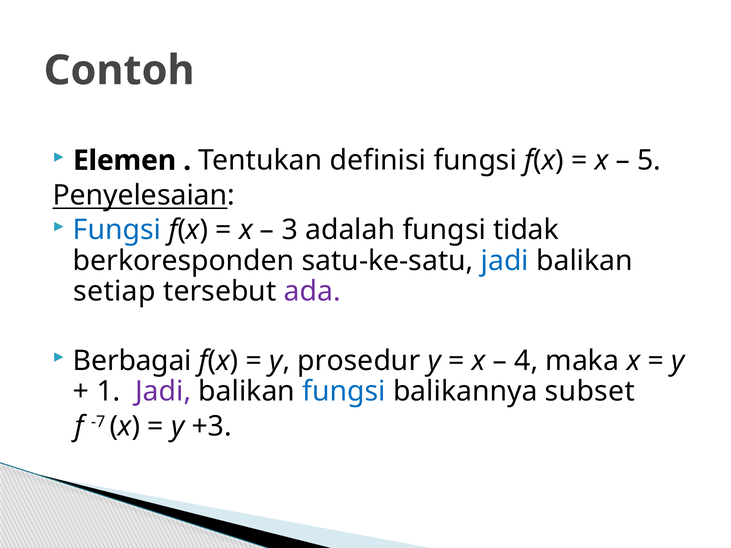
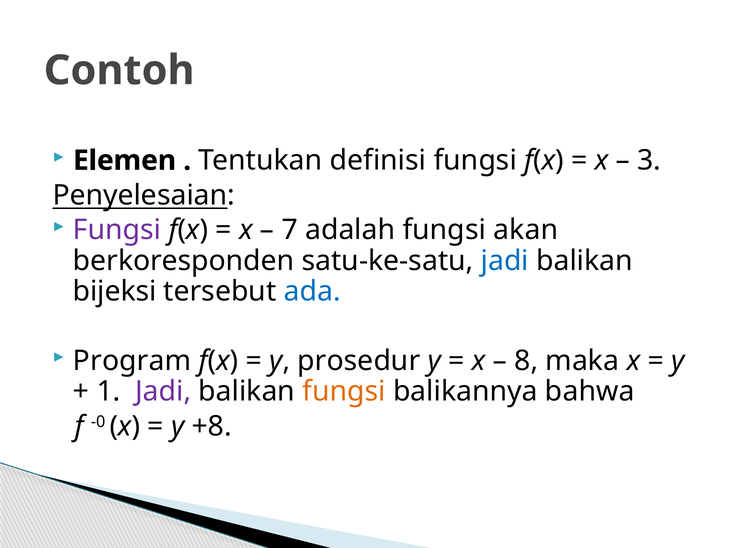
5: 5 -> 3 (649, 161)
Fungsi colour: blue -> purple (117, 230)
3: 3 -> 7 (290, 230)
tidak: tidak -> akan (526, 230)
setiap: setiap -> bijeksi (115, 292)
ada colour: purple -> blue (312, 292)
Berbagai: Berbagai -> Program (132, 361)
4: 4 -> 8 (526, 361)
fungsi colour: blue -> orange (344, 392)
subset: subset -> bahwa (590, 392)
-7: -7 -> -0 (98, 422)
+3: +3 -> +8 (212, 427)
